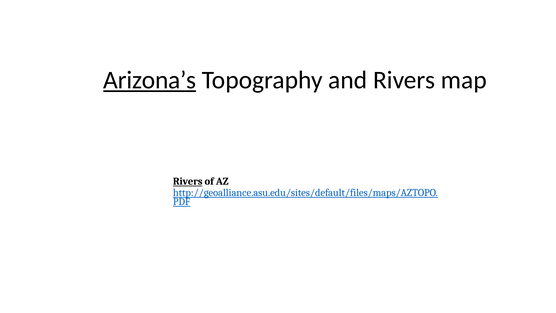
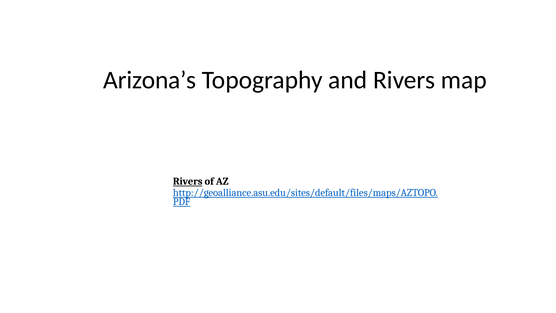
Arizona’s underline: present -> none (150, 80)
